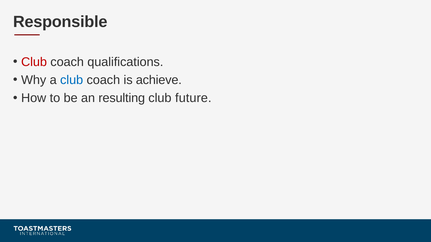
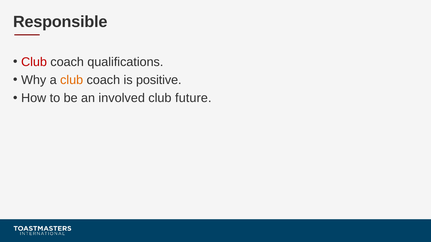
club colour: blue -> orange (72, 80)
achieve: achieve -> positive (159, 80)
resulting: resulting -> involved (122, 98)
